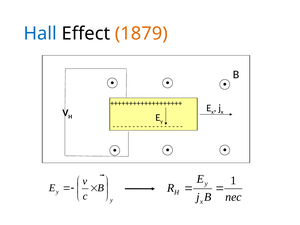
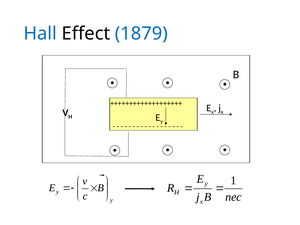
1879 colour: orange -> blue (141, 34)
